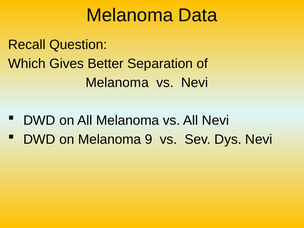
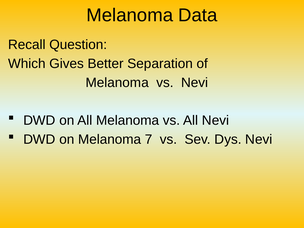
9: 9 -> 7 (149, 139)
